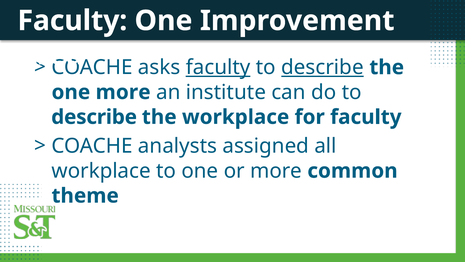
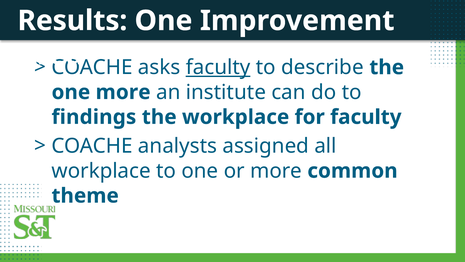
Faculty: Faculty -> Results (72, 21)
describe underline: present -> none (322, 67)
describe: describe -> findings (94, 117)
